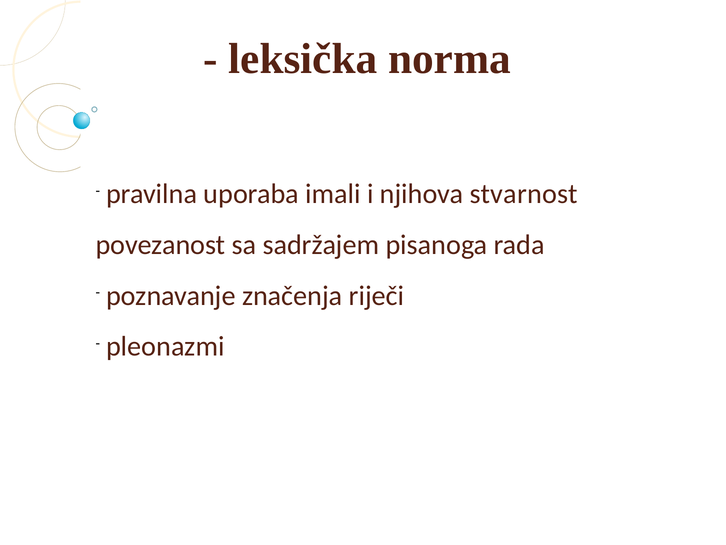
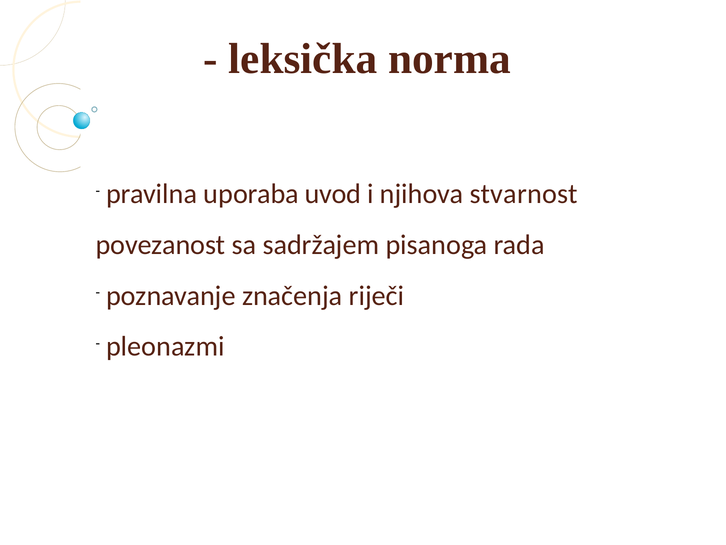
imali: imali -> uvod (333, 194)
